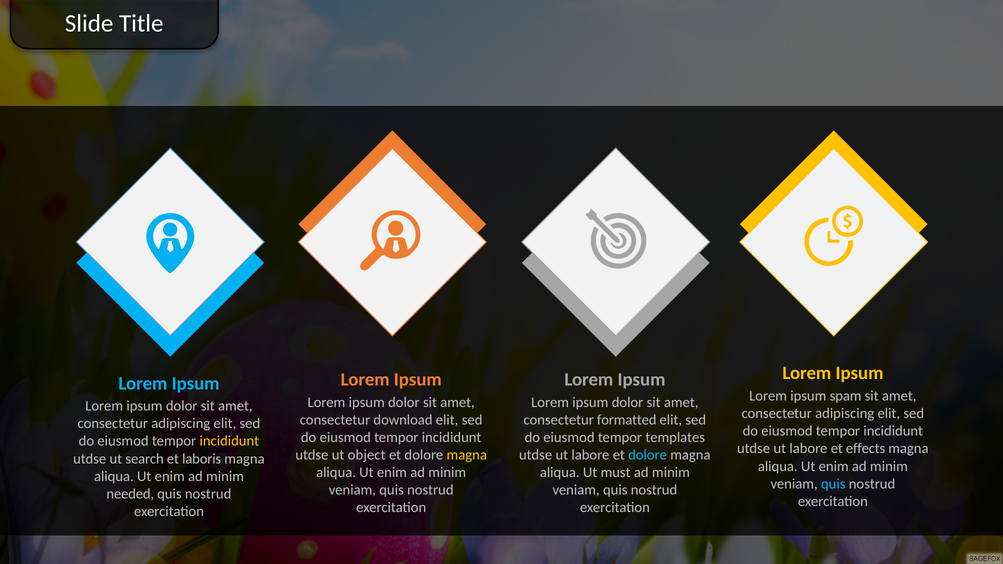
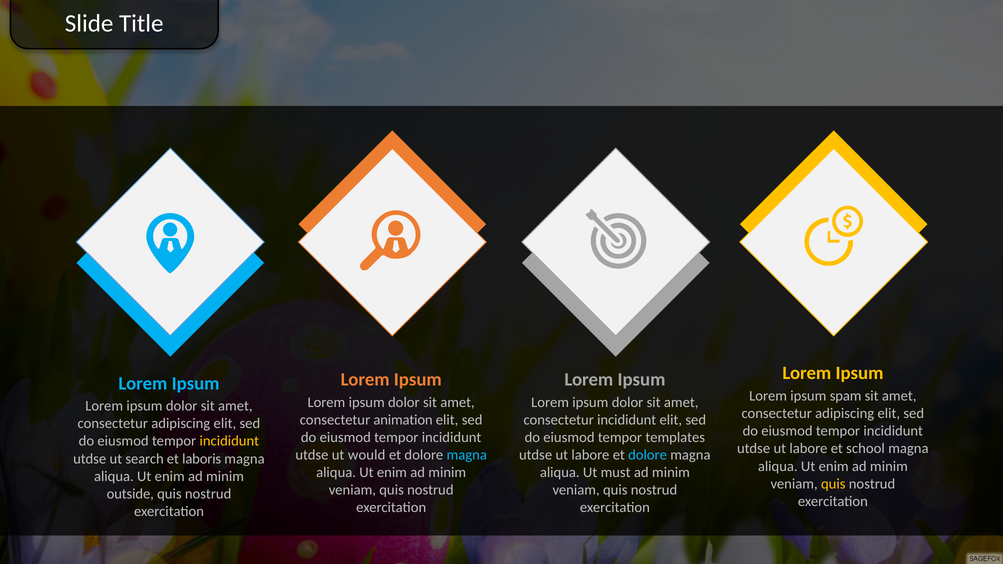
download: download -> animation (403, 420)
consectetur formatted: formatted -> incididunt (627, 420)
effects: effects -> school (865, 449)
object: object -> would (367, 455)
magna colour: yellow -> light blue (467, 455)
quis colour: light blue -> yellow (833, 484)
needed: needed -> outside (130, 494)
